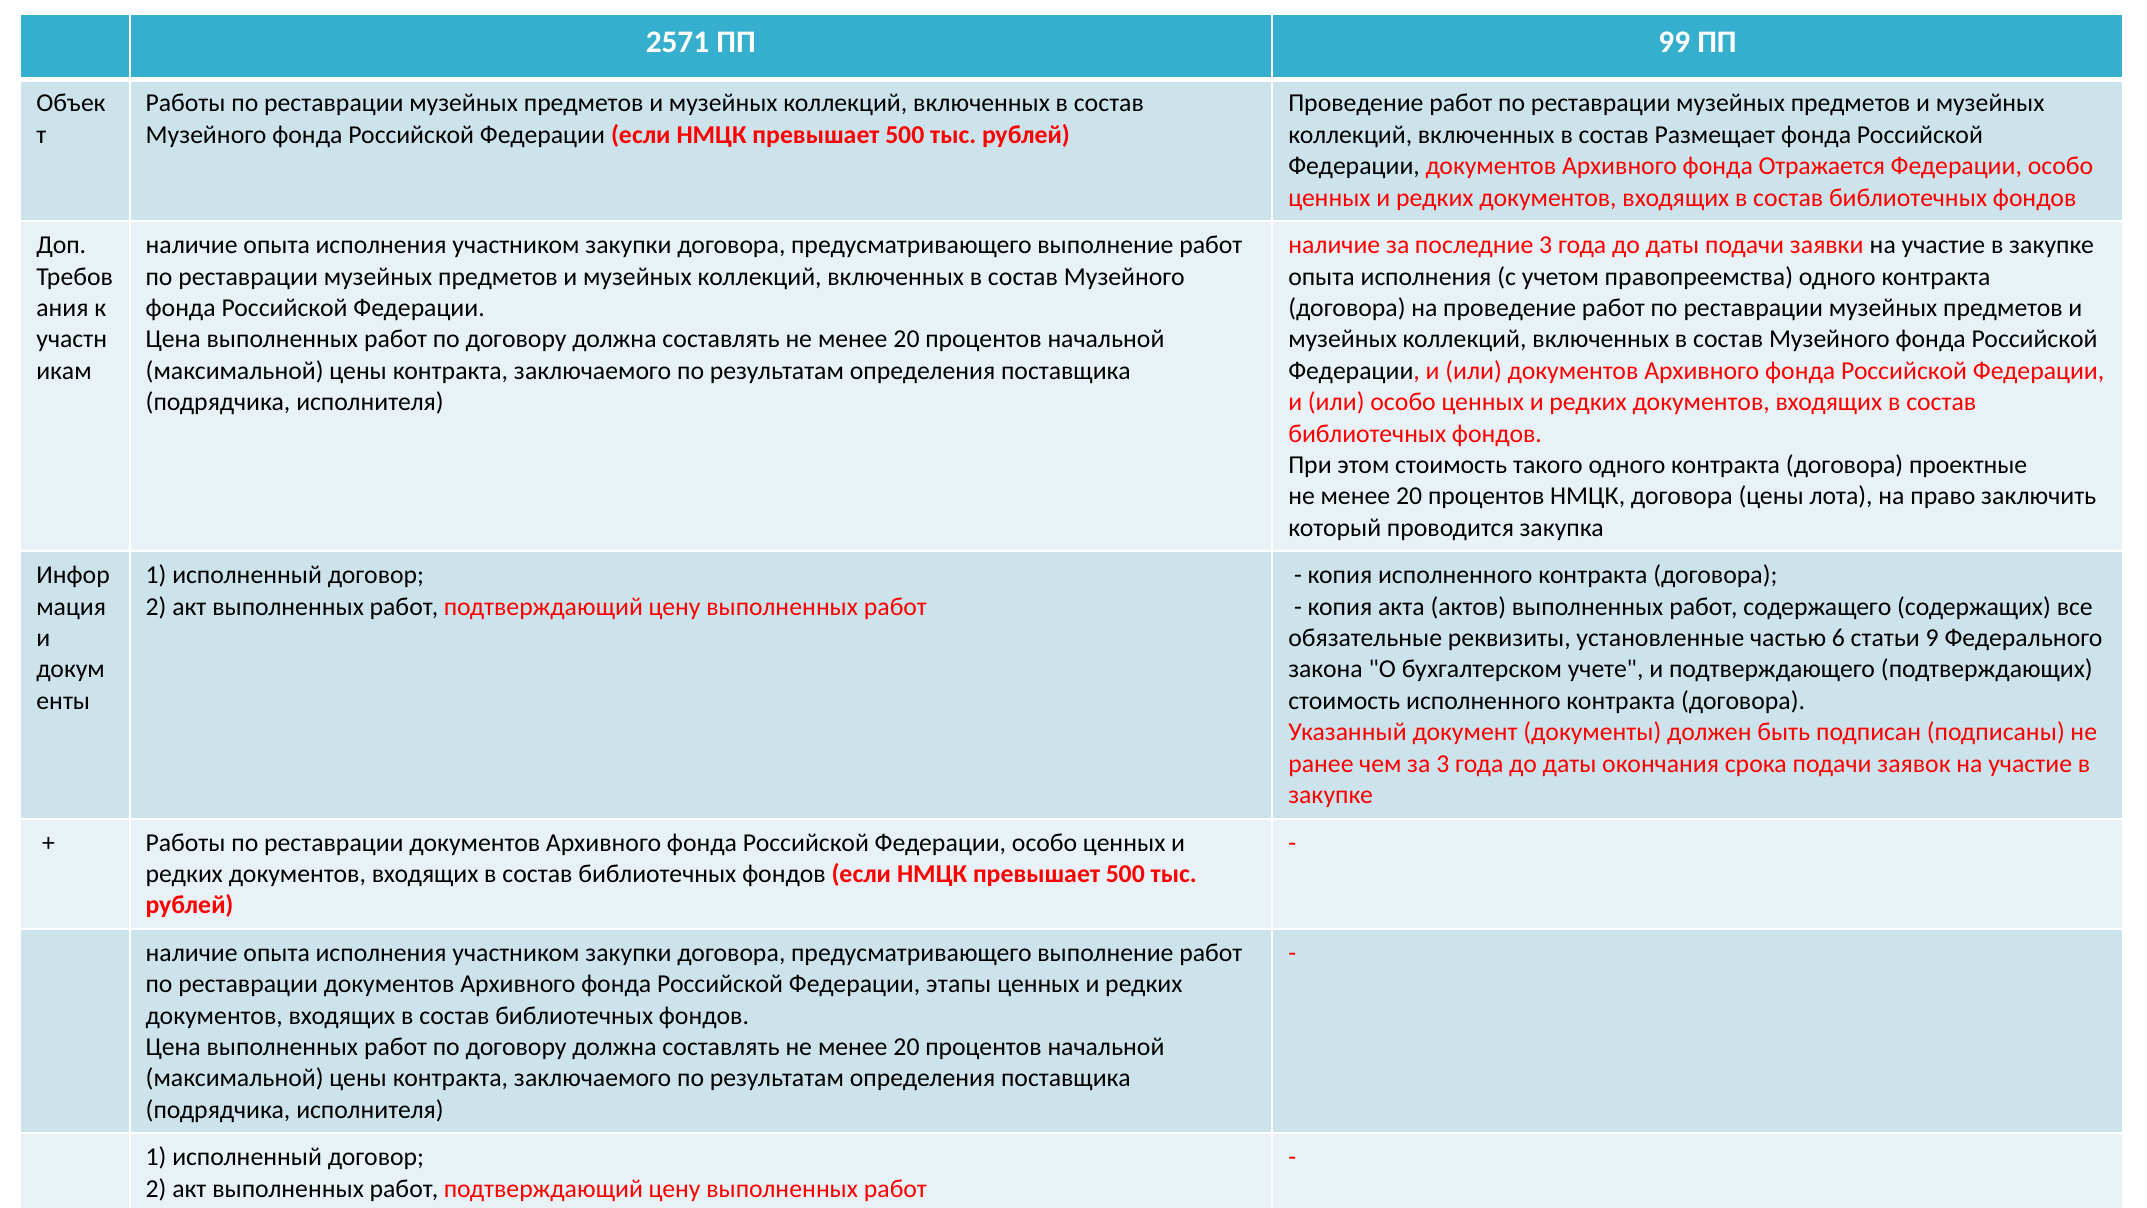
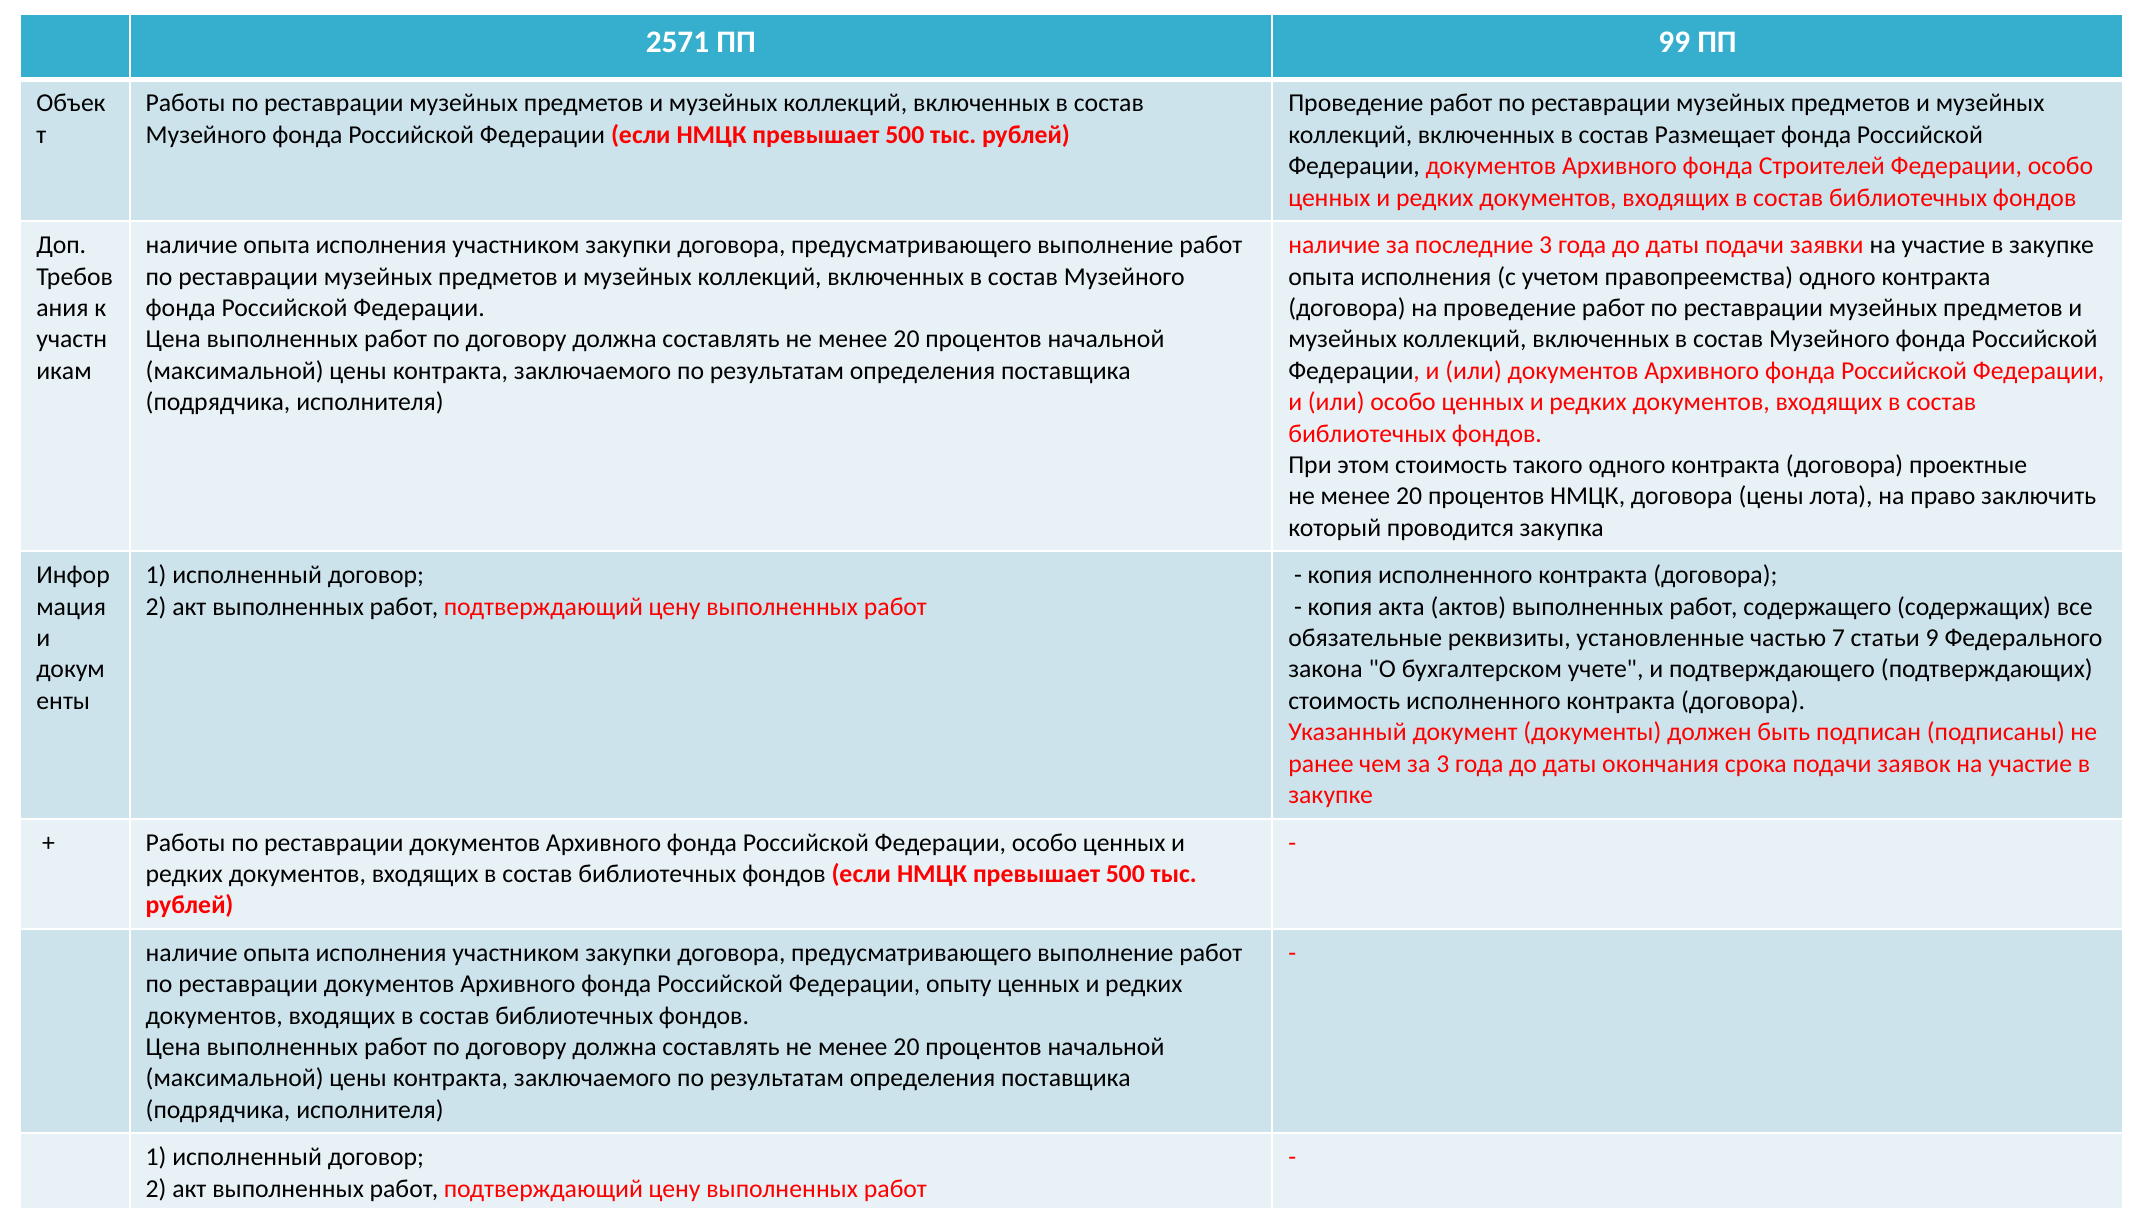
Отражается: Отражается -> Строителей (1822, 166)
6: 6 -> 7 (1838, 638)
этапы: этапы -> опыту (959, 984)
